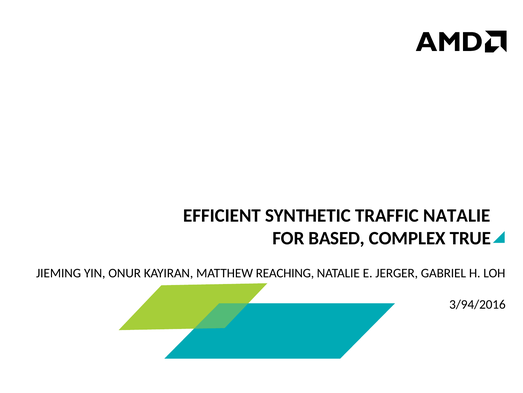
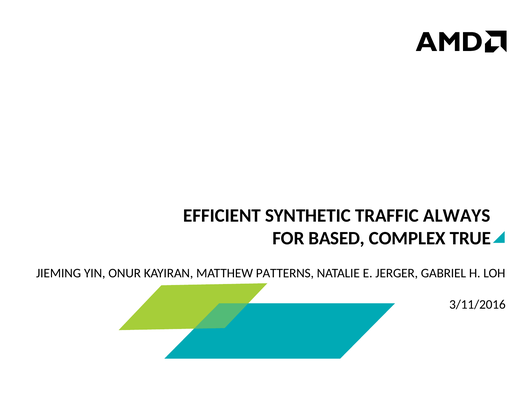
TRAFFIC NATALIE: NATALIE -> ALWAYS (457, 215)
REACHING: REACHING -> PATTERNS (285, 273)
3/94/2016: 3/94/2016 -> 3/11/2016 (477, 304)
